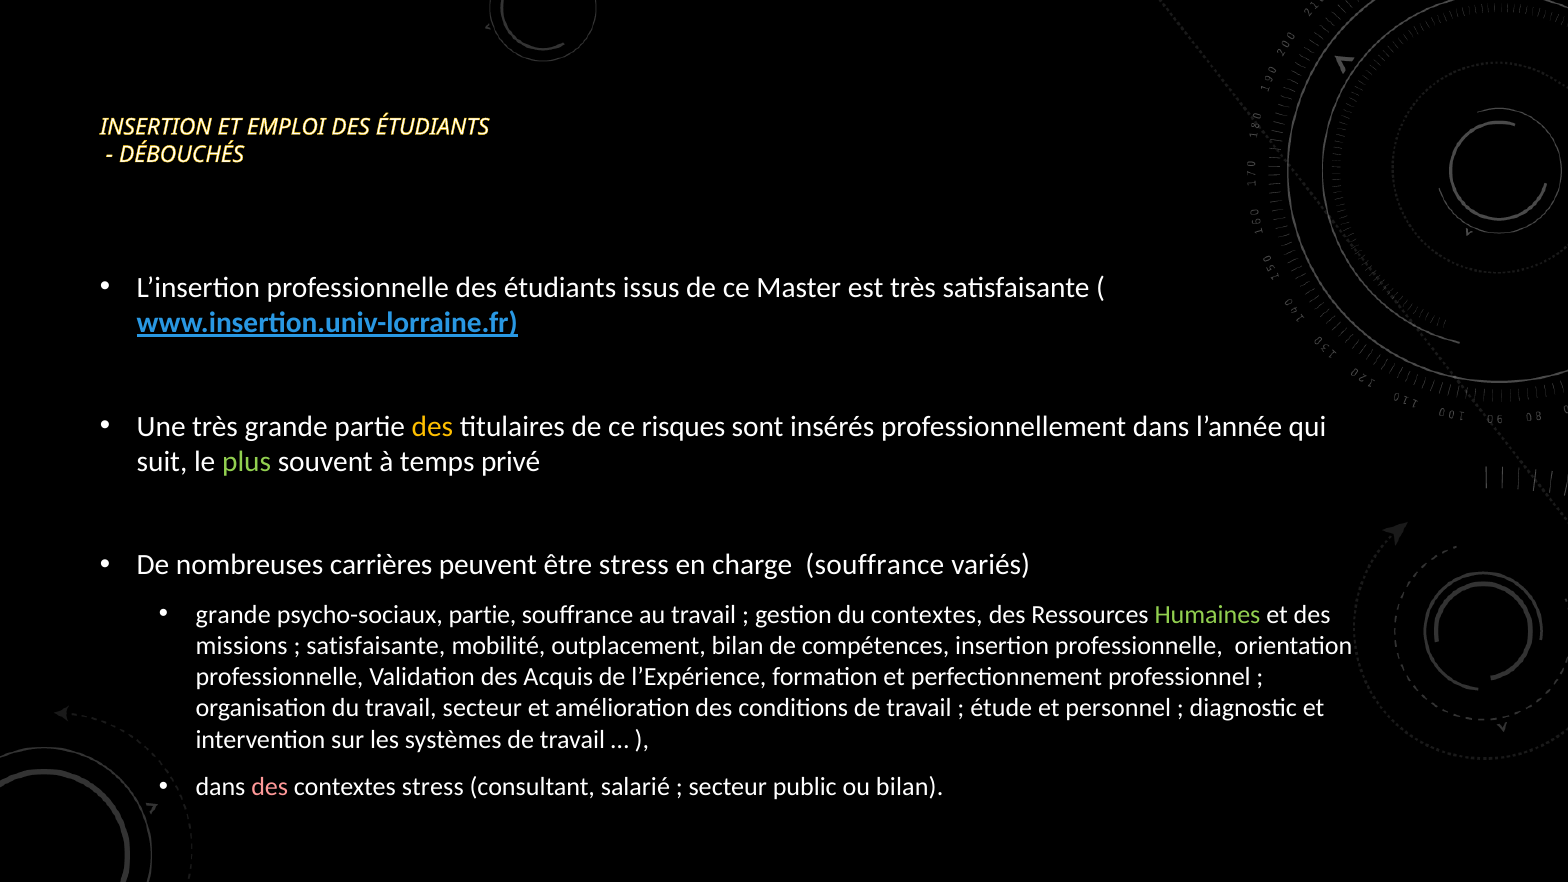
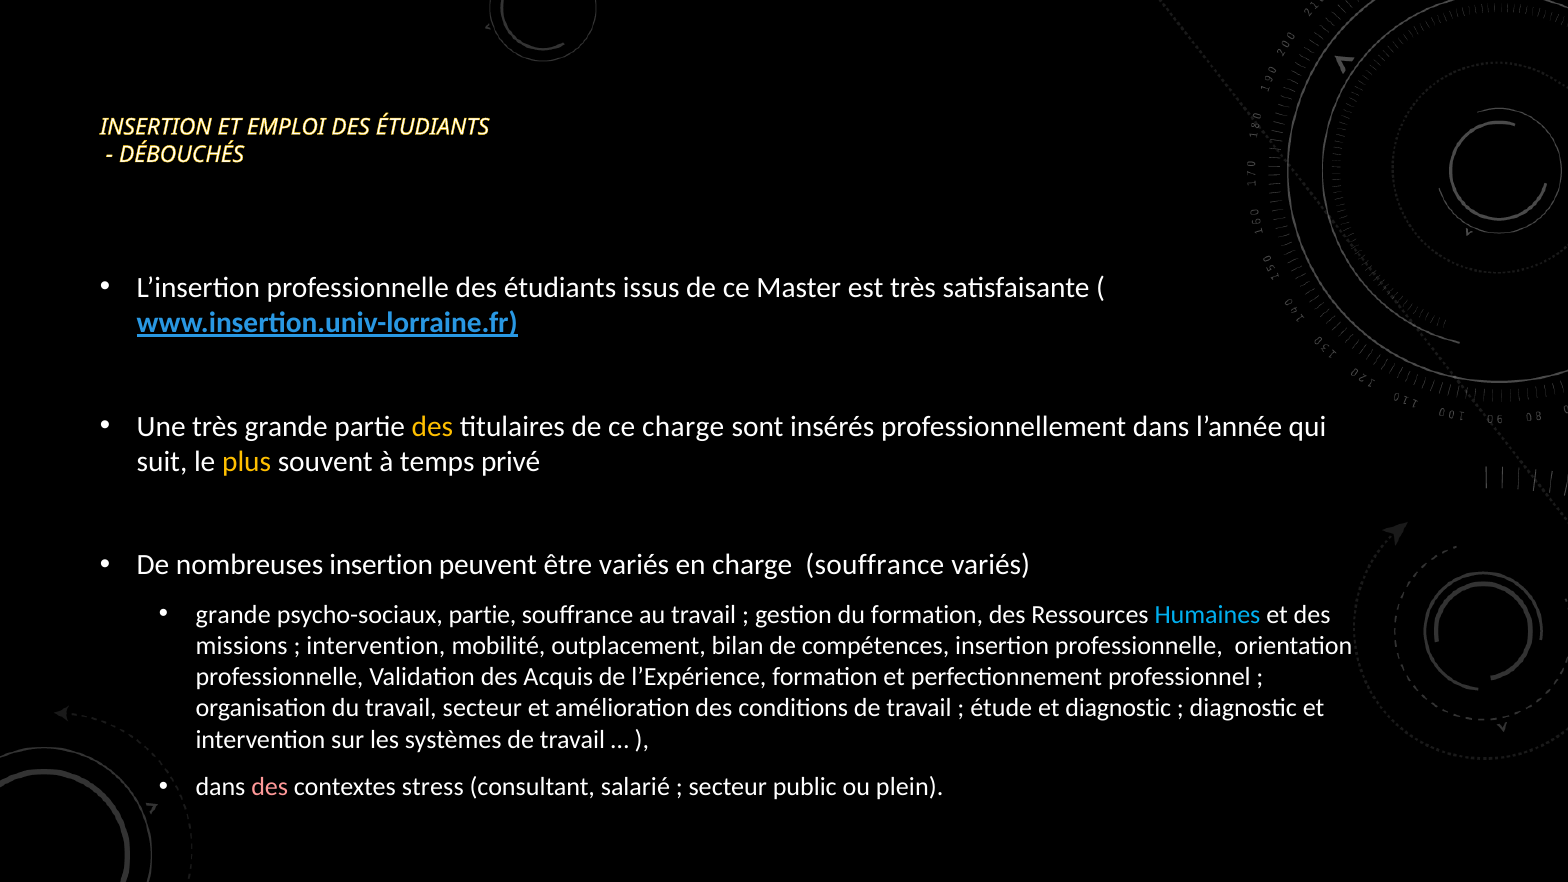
ce risques: risques -> charge (683, 427)
plus colour: light green -> yellow (247, 462)
nombreuses carrières: carrières -> insertion (381, 565)
être stress: stress -> variés (634, 565)
du contextes: contextes -> formation (927, 614)
Humaines colour: light green -> light blue (1207, 614)
satisfaisante: satisfaisante -> intervention (376, 646)
et personnel: personnel -> diagnostic (1118, 708)
ou bilan: bilan -> plein (910, 787)
